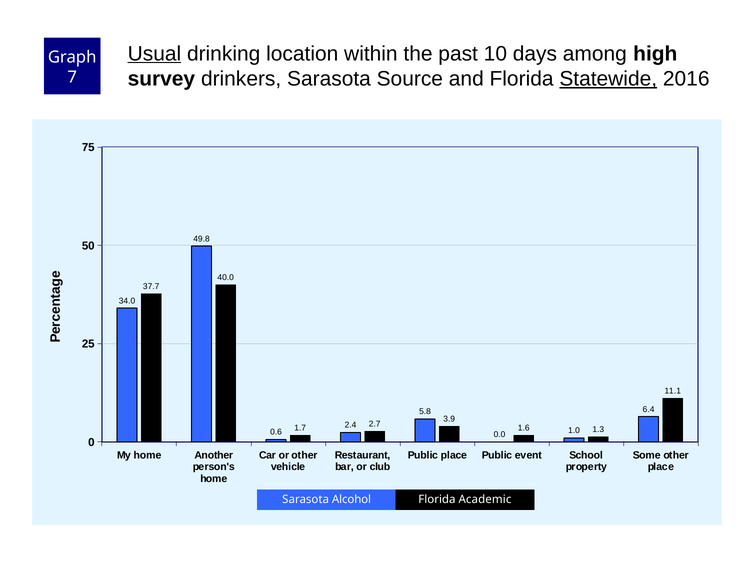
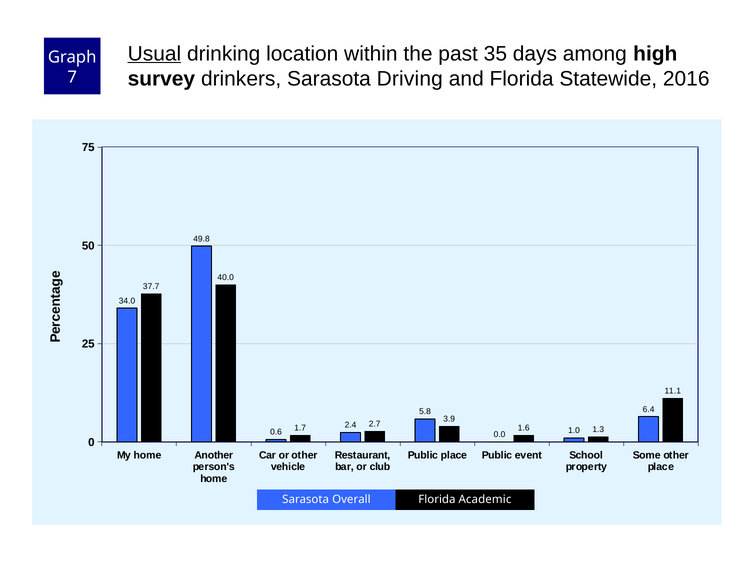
10: 10 -> 35 (495, 54)
Source: Source -> Driving (410, 79)
Statewide underline: present -> none (608, 79)
Alcohol: Alcohol -> Overall (351, 499)
